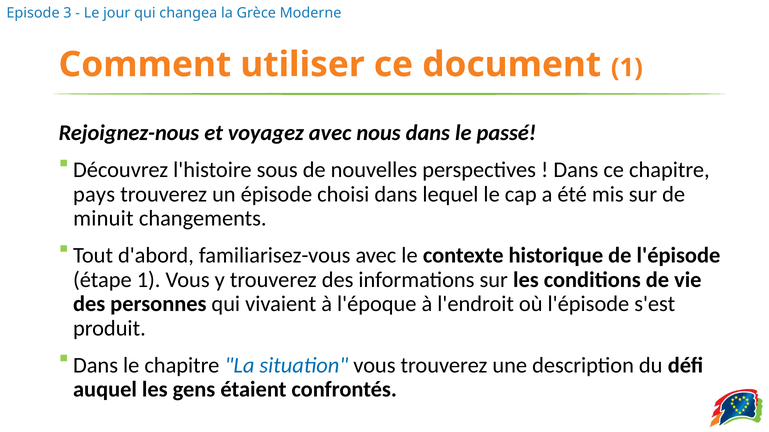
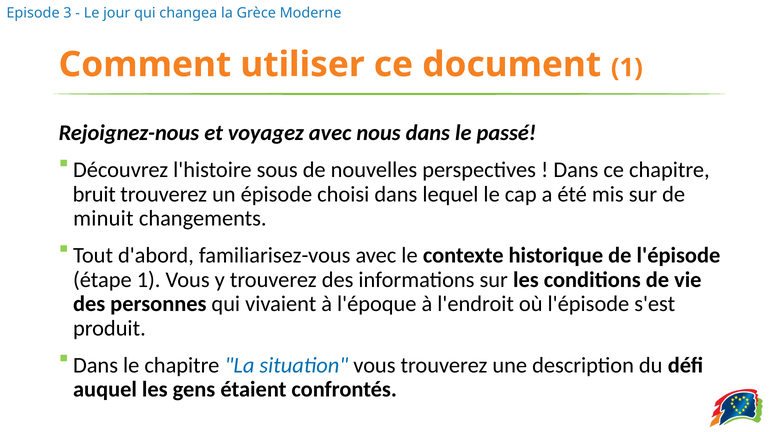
pays: pays -> bruit (94, 194)
